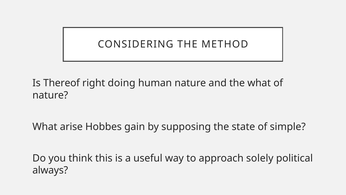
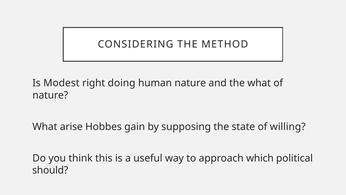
Thereof: Thereof -> Modest (61, 83)
simple: simple -> willing (288, 126)
solely: solely -> which (260, 158)
always: always -> should (50, 170)
